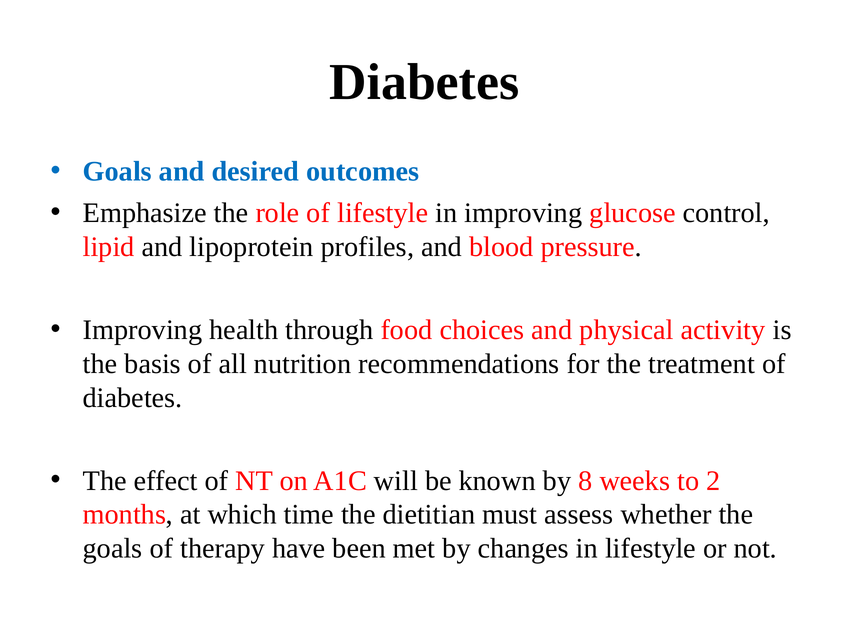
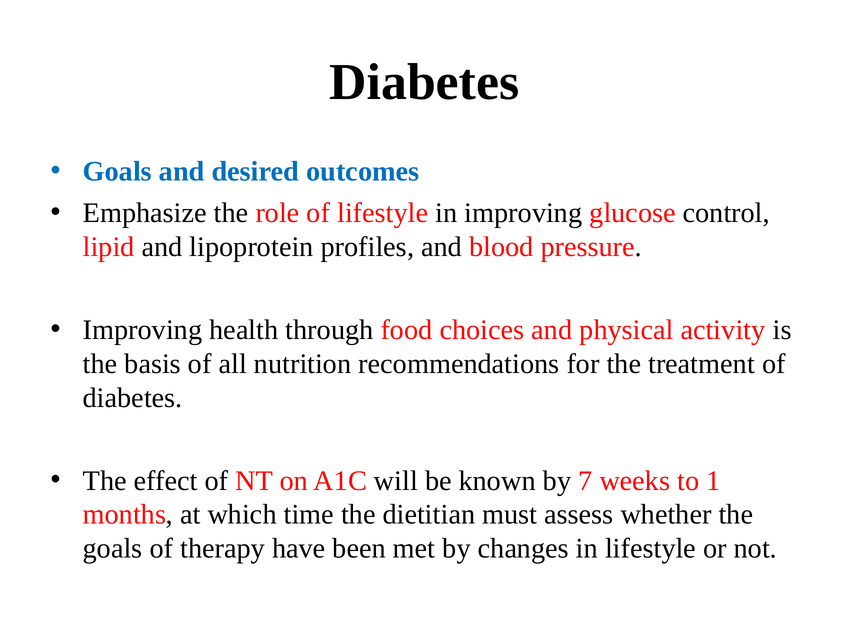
8: 8 -> 7 (585, 481)
2: 2 -> 1 (713, 481)
